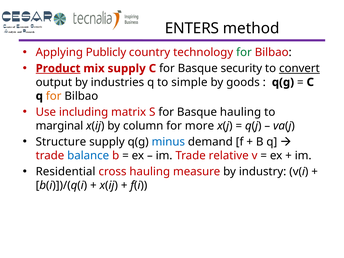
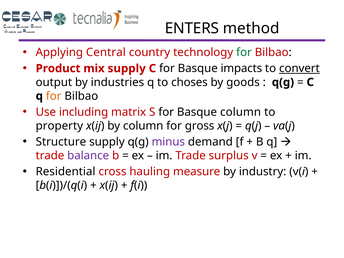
Publicly: Publicly -> Central (106, 52)
Product underline: present -> none (58, 68)
security: security -> impacts (241, 68)
simple: simple -> choses (189, 82)
Basque hauling: hauling -> column (241, 112)
marginal: marginal -> property (59, 126)
more: more -> gross (200, 126)
minus colour: blue -> purple (168, 142)
balance colour: blue -> purple (88, 156)
relative: relative -> surplus (229, 156)
